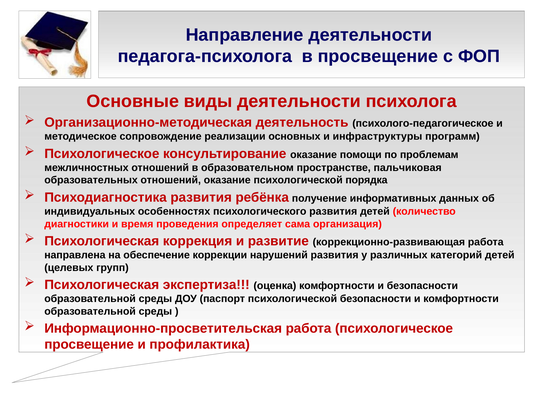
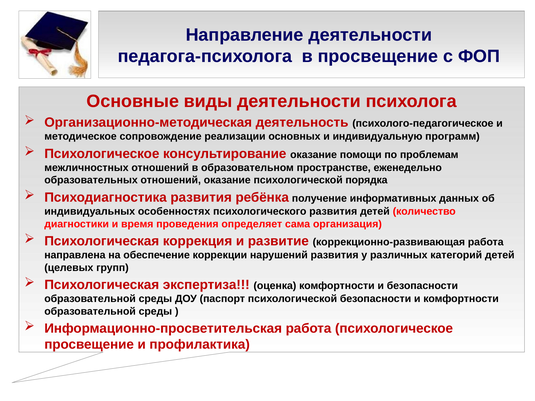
инфраструктуры: инфраструктуры -> индивидуальную (378, 137)
пальчиковая: пальчиковая -> еженедельно (408, 168)
